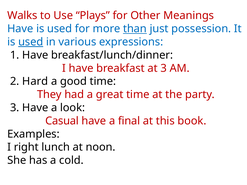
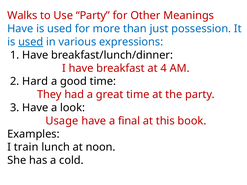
Use Plays: Plays -> Party (93, 16)
than underline: present -> none (135, 29)
at 3: 3 -> 4 (164, 68)
Casual: Casual -> Usage (62, 121)
right: right -> train (26, 147)
